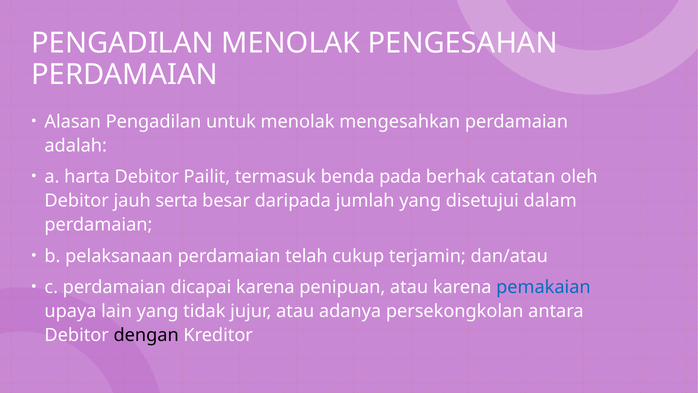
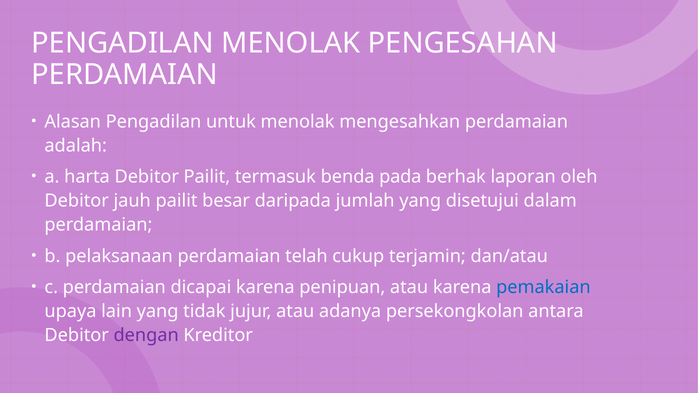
catatan: catatan -> laporan (523, 177)
jauh serta: serta -> pailit (177, 201)
dengan colour: black -> purple (146, 335)
